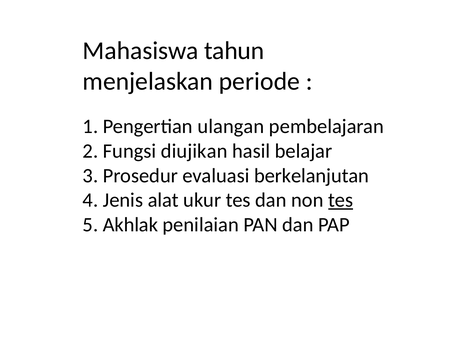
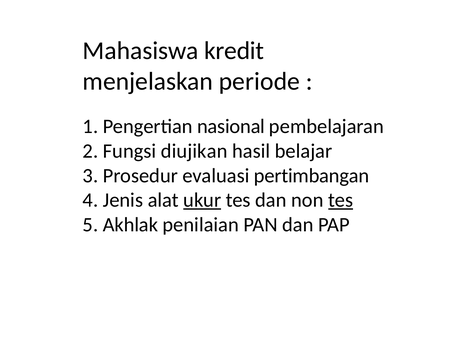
tahun: tahun -> kredit (234, 51)
ulangan: ulangan -> nasional (231, 126)
berkelanjutan: berkelanjutan -> pertimbangan (312, 175)
ukur underline: none -> present (202, 200)
